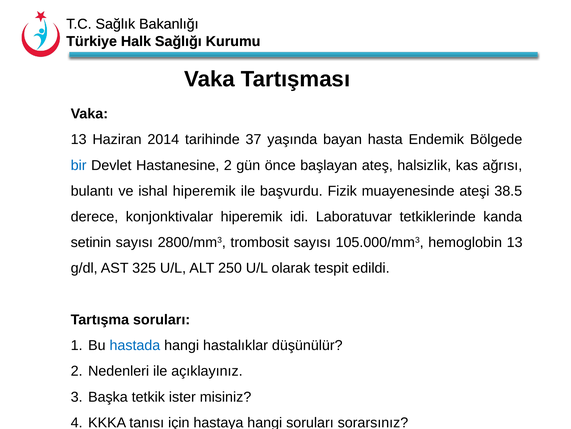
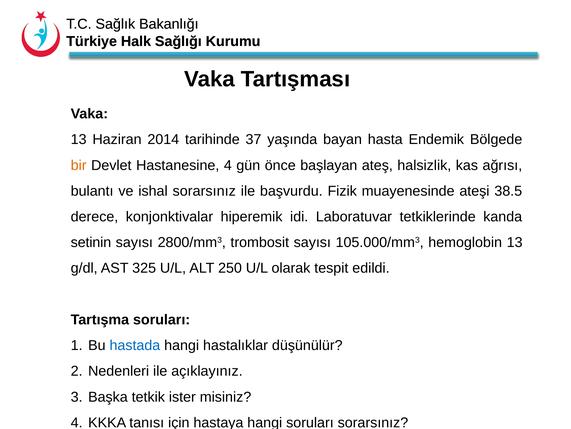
bir colour: blue -> orange (79, 165)
Hastanesine 2: 2 -> 4 (228, 165)
ishal hiperemik: hiperemik -> sorarsınız (204, 191)
